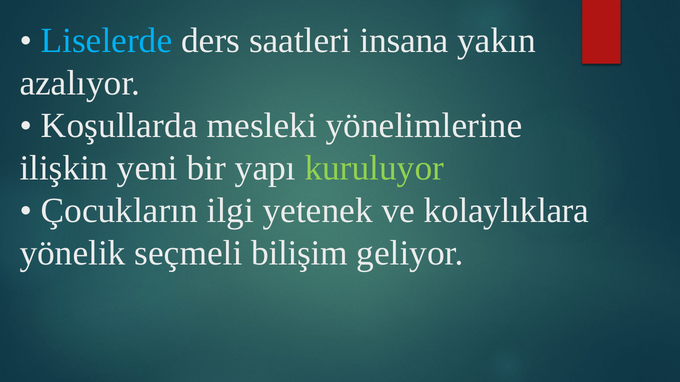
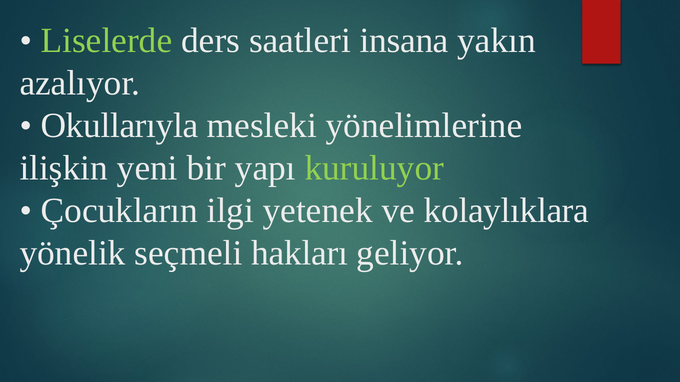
Liselerde colour: light blue -> light green (107, 41)
Koşullarda: Koşullarda -> Okullarıyla (120, 126)
bilişim: bilişim -> hakları (300, 253)
